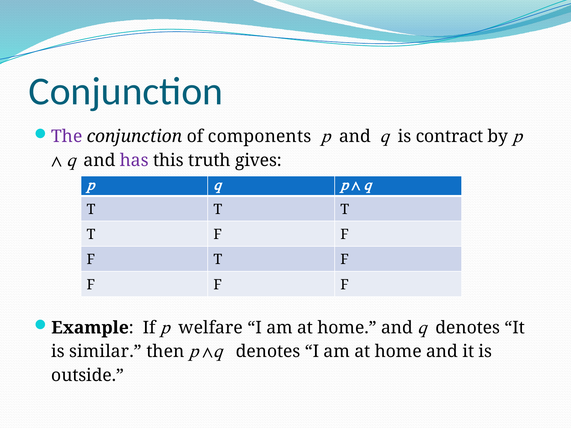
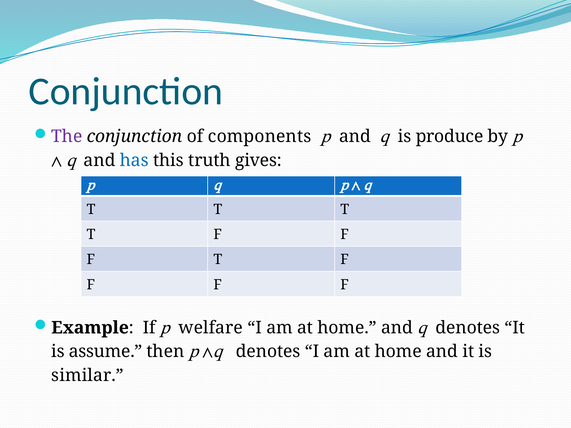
contract: contract -> produce (450, 137)
has colour: purple -> blue (134, 160)
similar: similar -> assume (106, 352)
outside: outside -> similar (88, 376)
